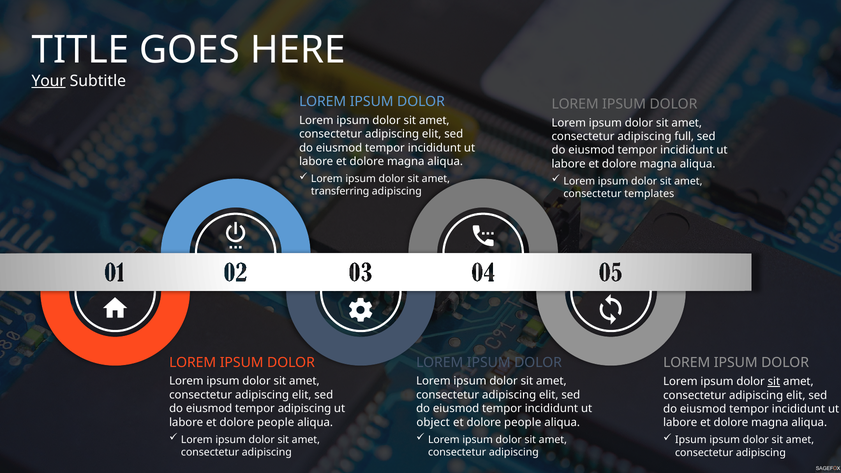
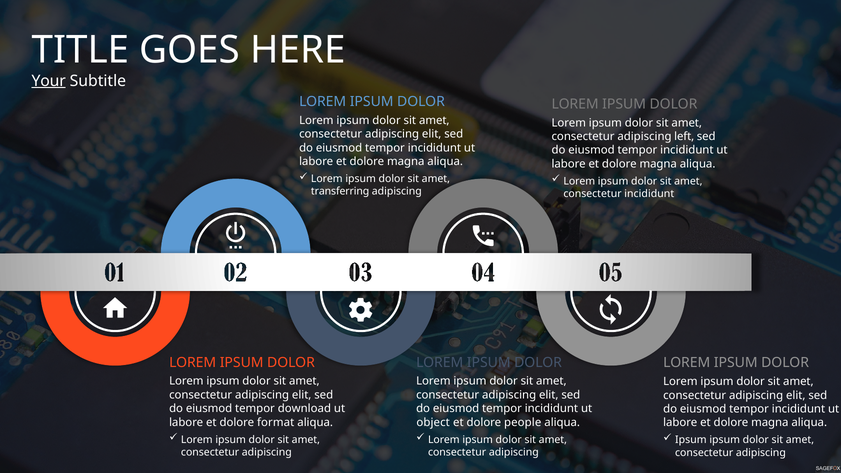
full: full -> left (684, 137)
consectetur templates: templates -> incididunt (649, 194)
sit underline: present -> none (774, 382)
tempor adipiscing: adipiscing -> download (304, 409)
labore et dolore people: people -> format (276, 422)
